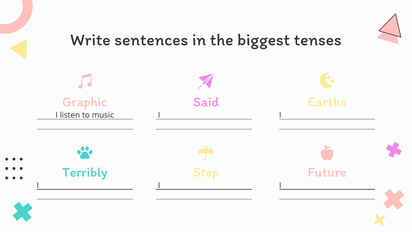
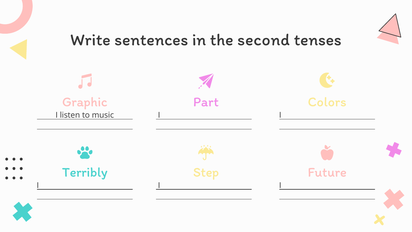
biggest: biggest -> second (263, 40)
Said: Said -> Part (206, 102)
Earths: Earths -> Colors (327, 102)
